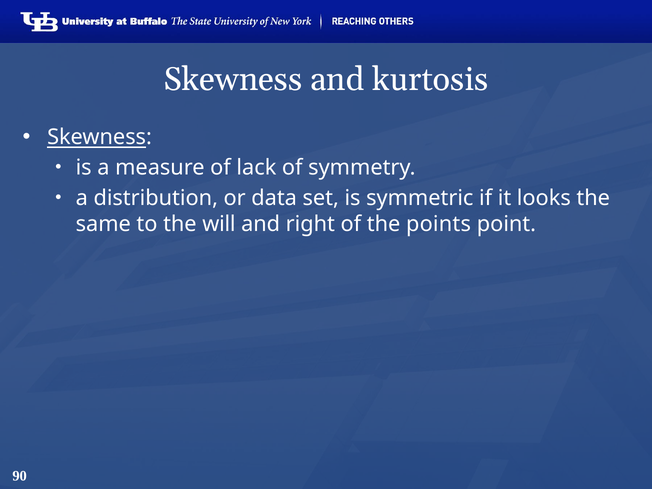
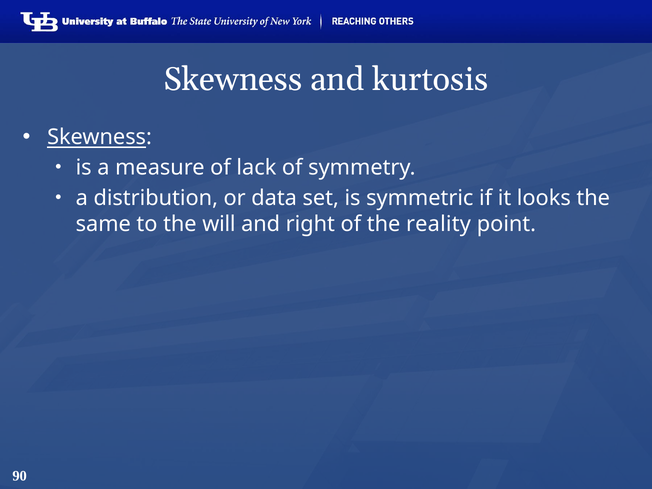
points: points -> reality (438, 224)
